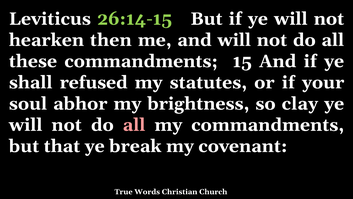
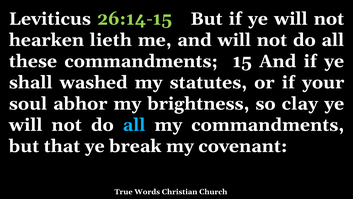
then: then -> lieth (111, 40)
refused: refused -> washed (94, 82)
all colour: pink -> light blue (134, 125)
